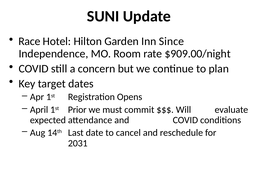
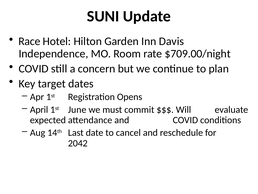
Since: Since -> Davis (171, 41)
$909.00/night: $909.00/night -> $709.00/night (198, 54)
Prior: Prior -> June (77, 109)
2031: 2031 -> 2042 (78, 143)
